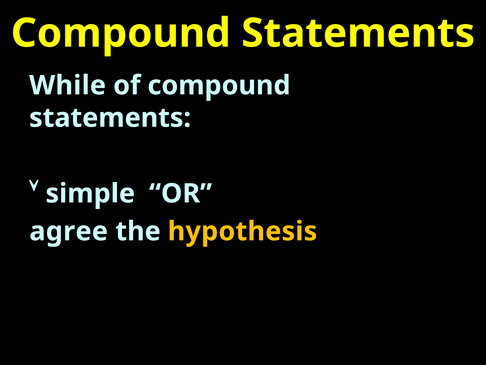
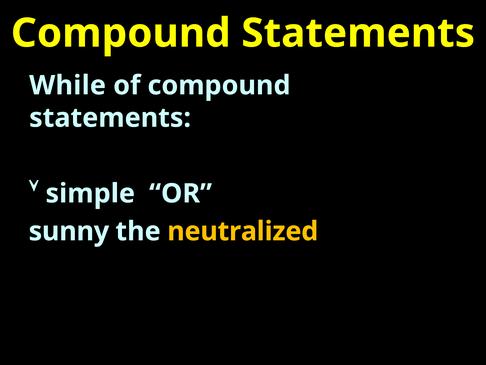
agree: agree -> sunny (69, 231)
hypothesis: hypothesis -> neutralized (243, 231)
